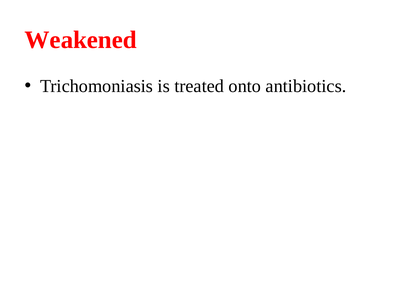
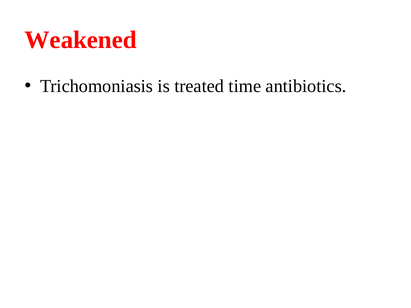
onto: onto -> time (245, 86)
